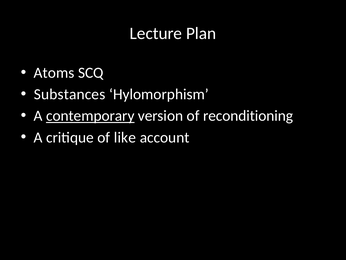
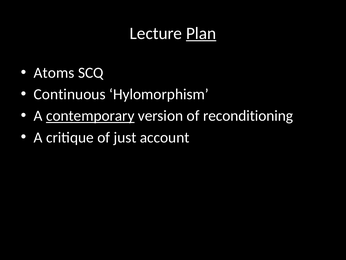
Plan underline: none -> present (201, 33)
Substances: Substances -> Continuous (70, 94)
like: like -> just (125, 137)
